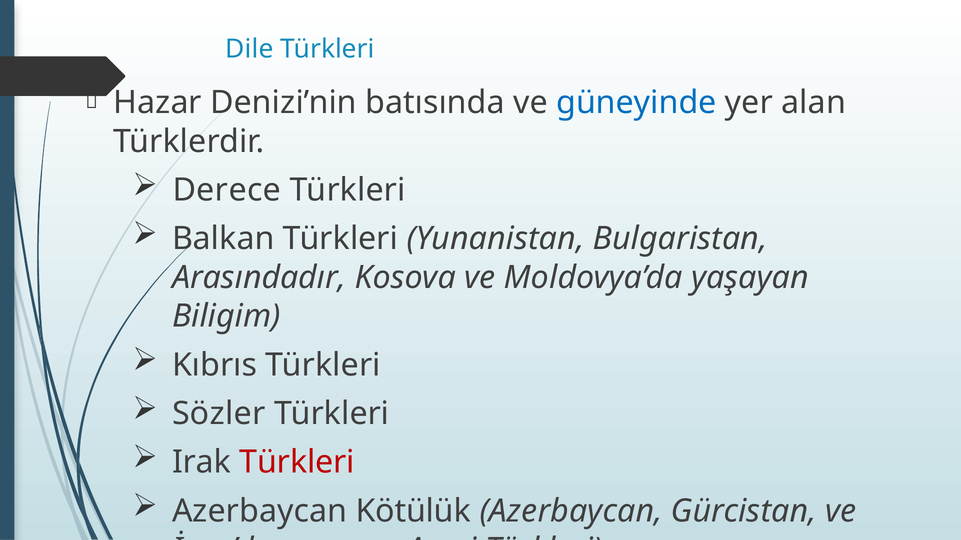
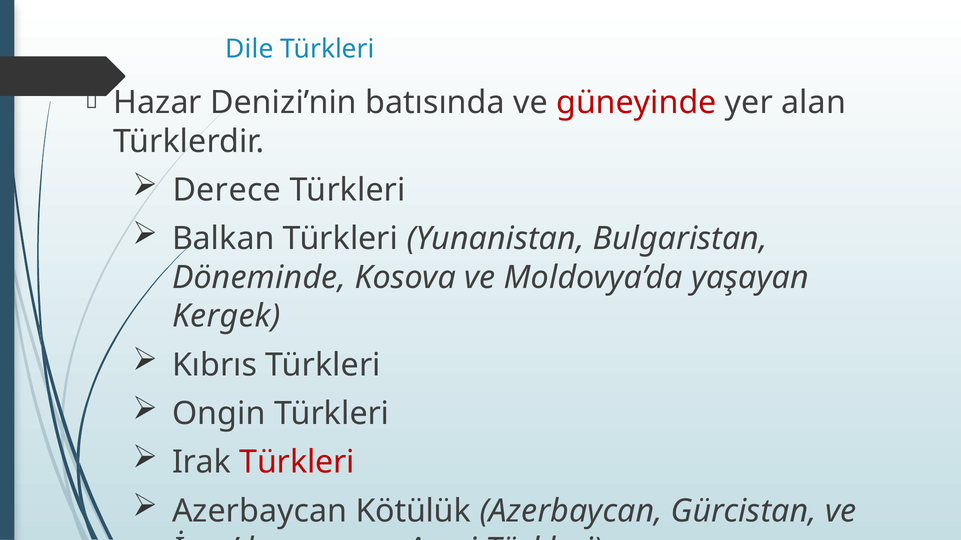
güneyinde colour: blue -> red (636, 103)
Arasındadır: Arasındadır -> Döneminde (259, 277)
Biligim: Biligim -> Kergek (226, 316)
Sözler: Sözler -> Ongin (219, 414)
